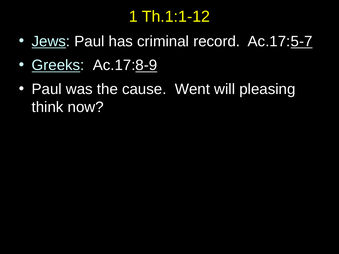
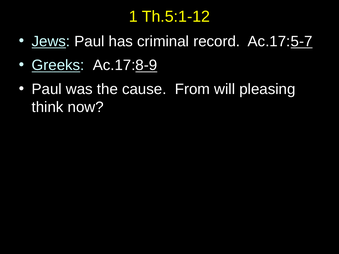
Th.1:1-12: Th.1:1-12 -> Th.5:1-12 (176, 17)
Went: Went -> From (192, 89)
